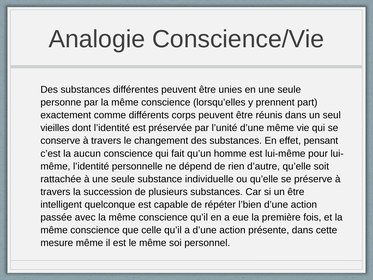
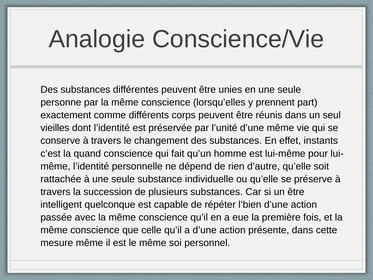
pensant: pensant -> instants (321, 141)
aucun: aucun -> quand (87, 153)
